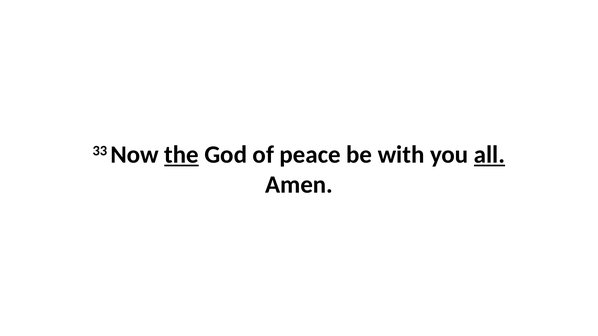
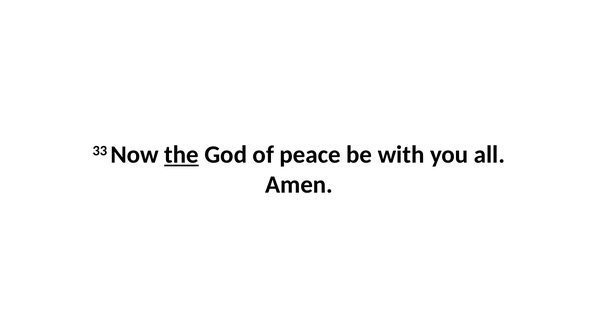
all underline: present -> none (489, 155)
